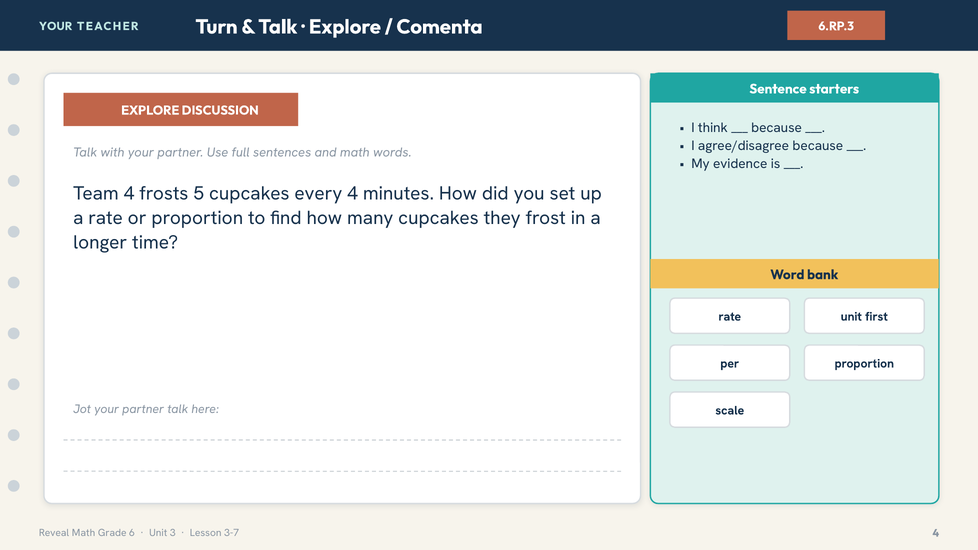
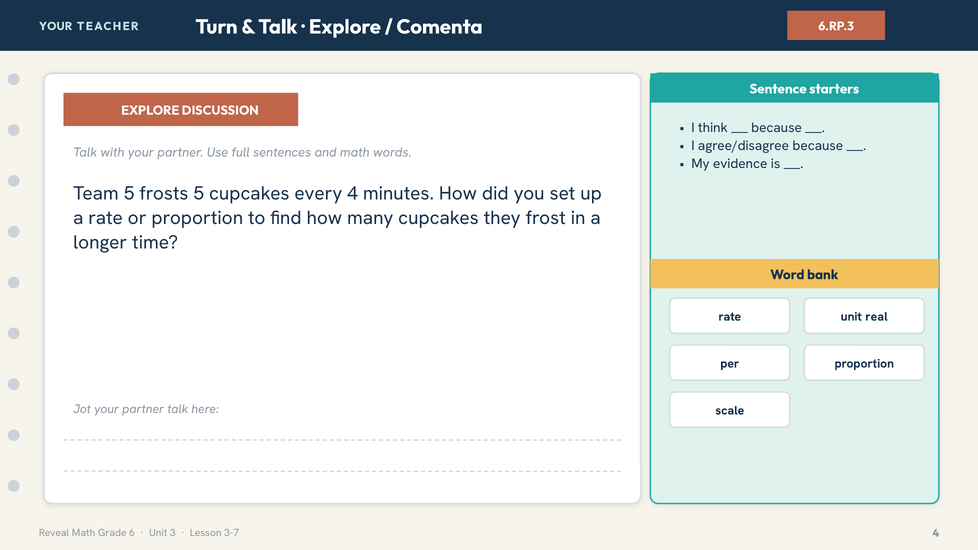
Team 4: 4 -> 5 (129, 193)
first: first -> real (876, 317)
